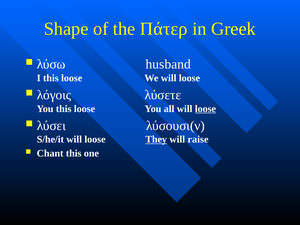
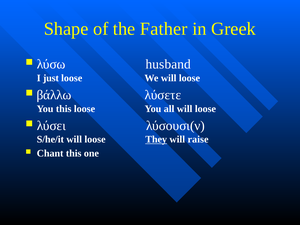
Πάτερ: Πάτερ -> Father (164, 29)
I this: this -> just (51, 78)
λόγοις: λόγοις -> βάλλω (54, 95)
loose underline: present -> none (205, 109)
